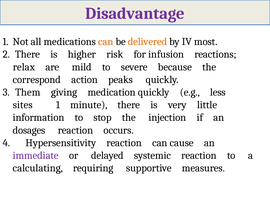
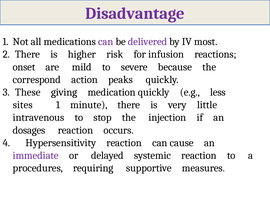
can colour: orange -> purple (106, 42)
delivered colour: orange -> purple (148, 42)
relax: relax -> onset (24, 67)
Them: Them -> These (28, 92)
information: information -> intravenous (39, 117)
calculating: calculating -> procedures (38, 168)
